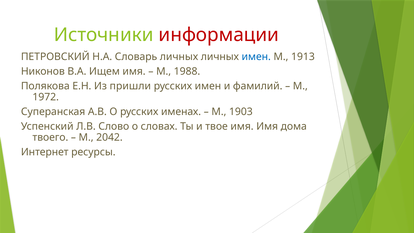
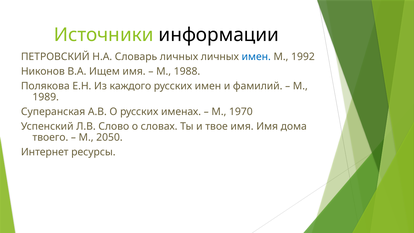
информации colour: red -> black (219, 35)
1913: 1913 -> 1992 (303, 57)
пришли: пришли -> каждого (130, 86)
1972: 1972 -> 1989 (46, 97)
1903: 1903 -> 1970 (241, 112)
2042: 2042 -> 2050 (109, 137)
